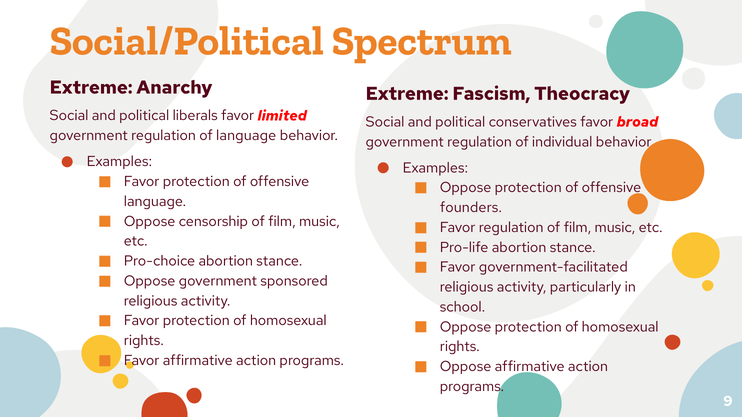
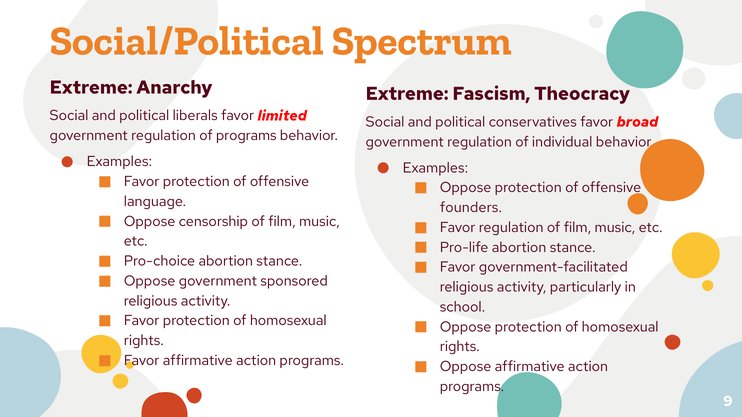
of language: language -> programs (246, 136)
